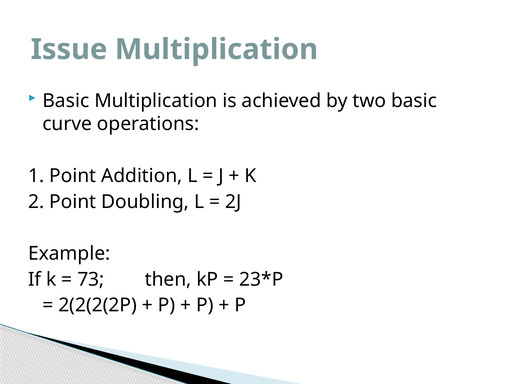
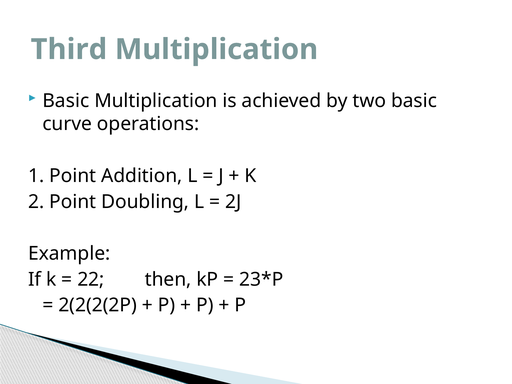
Issue: Issue -> Third (69, 49)
73: 73 -> 22 (91, 279)
